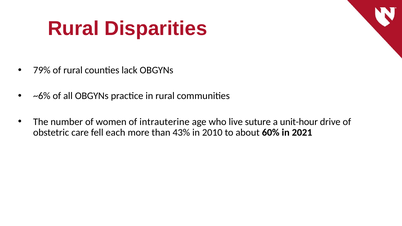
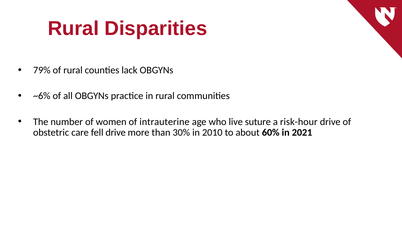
unit-hour: unit-hour -> risk-hour (299, 122)
fell each: each -> drive (116, 133)
43%: 43% -> 30% (181, 133)
